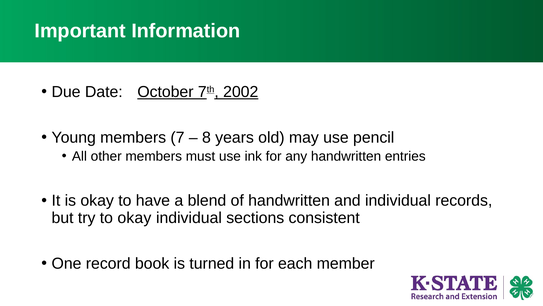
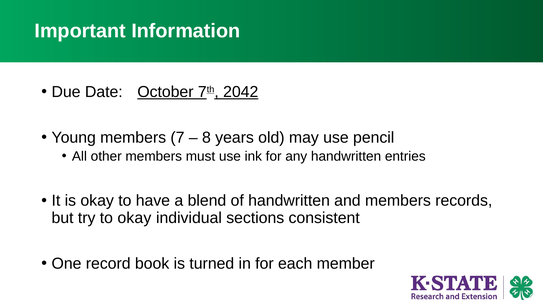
2002: 2002 -> 2042 (241, 92)
and individual: individual -> members (398, 200)
